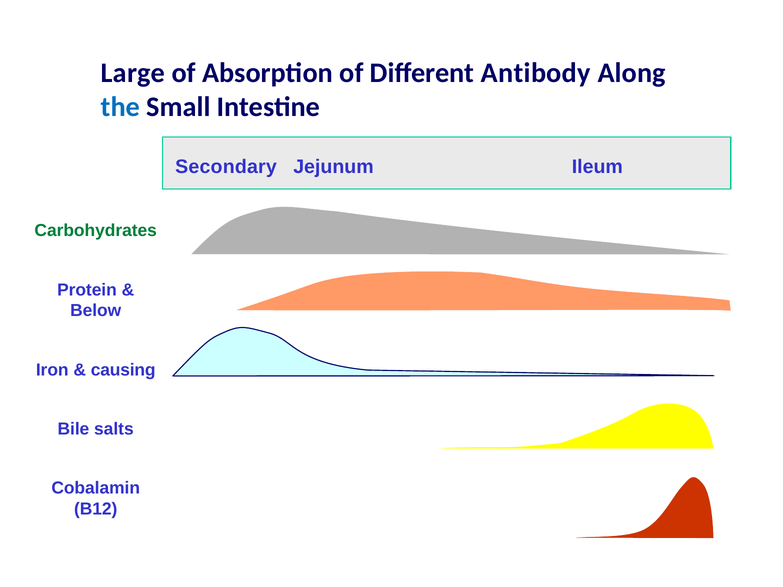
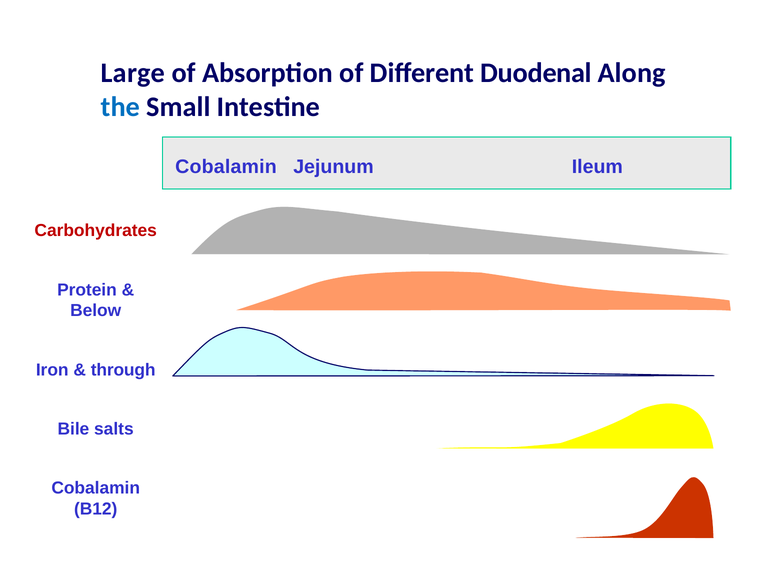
Antibody: Antibody -> Duodenal (536, 73)
Secondary: Secondary -> Cobalamin (226, 167)
Carbohydrates colour: green -> red (96, 231)
causing: causing -> through (123, 370)
